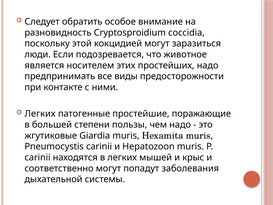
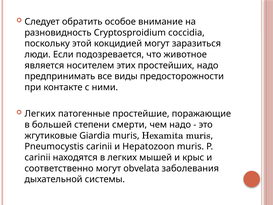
пользы: пользы -> смерти (130, 125)
попадут: попадут -> obvelata (141, 168)
